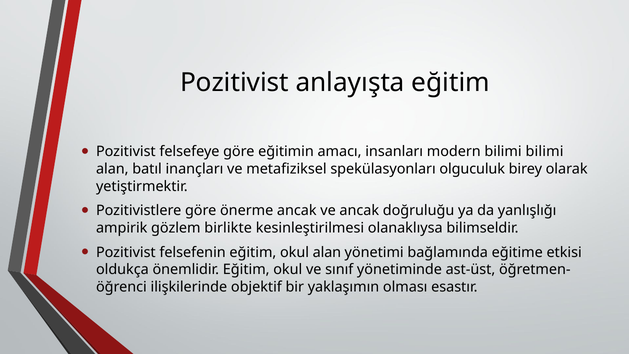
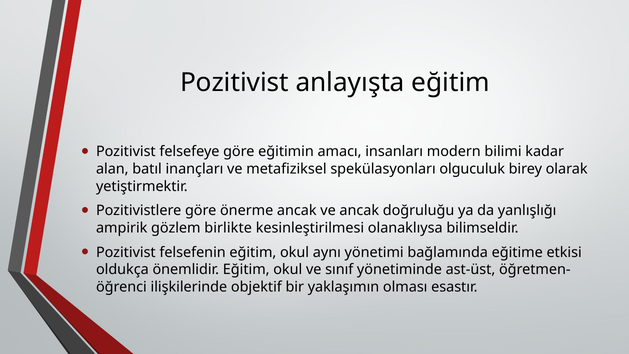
bilimi bilimi: bilimi -> kadar (545, 152)
okul alan: alan -> aynı (327, 252)
